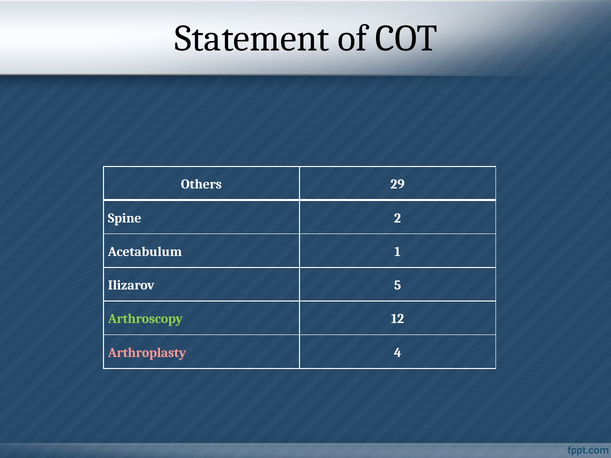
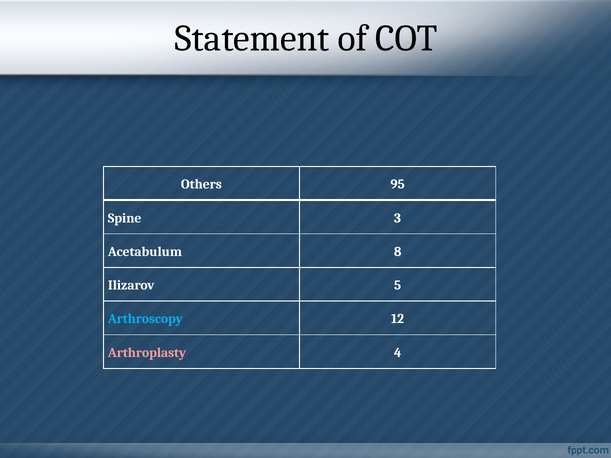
29: 29 -> 95 (398, 184)
2: 2 -> 3 (398, 218)
1: 1 -> 8 (398, 252)
Arthroscopy colour: light green -> light blue (145, 319)
